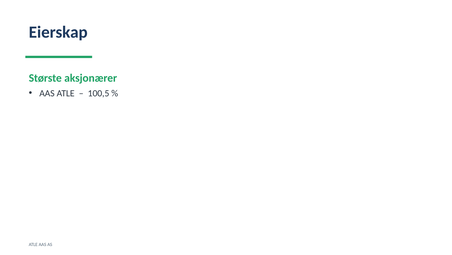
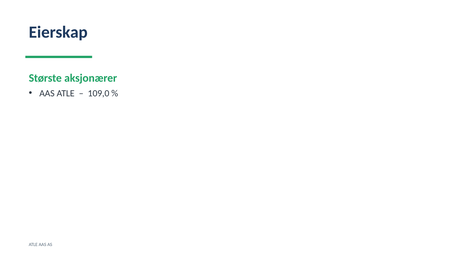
100,5: 100,5 -> 109,0 (99, 93)
